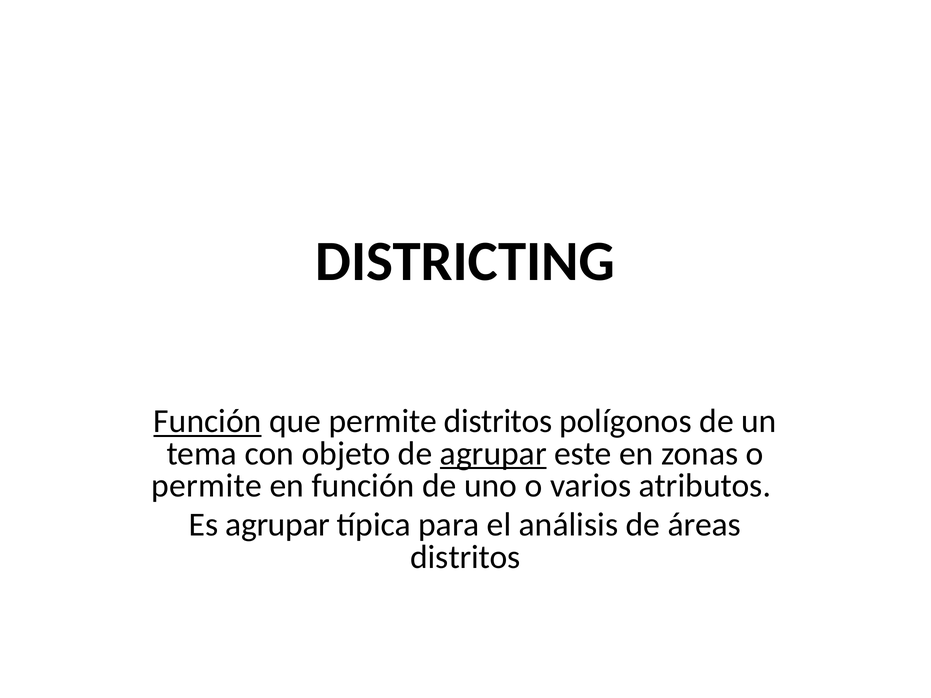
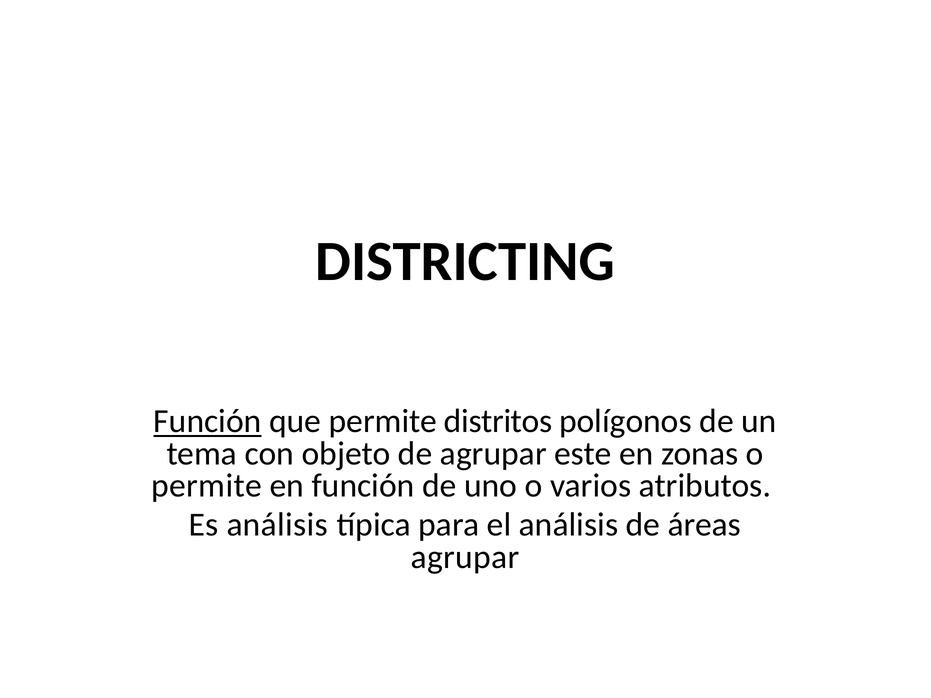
agrupar underline: present -> none (493, 454)
Es agrupar: agrupar -> análisis (277, 525)
distritos: distritos -> agrupar (465, 557)
